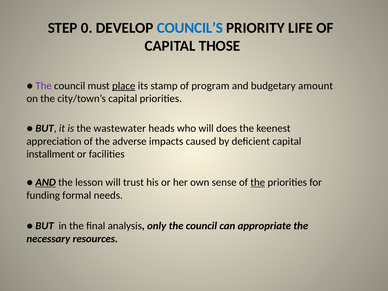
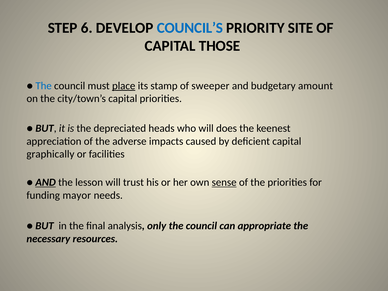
0: 0 -> 6 (87, 28)
LIFE: LIFE -> SITE (301, 28)
The colour: purple -> blue (44, 86)
program: program -> sweeper (210, 86)
wastewater: wastewater -> depreciated (120, 128)
installment: installment -> graphically (50, 154)
sense underline: none -> present (224, 182)
the underline: present -> none (258, 182)
formal: formal -> mayor (77, 195)
